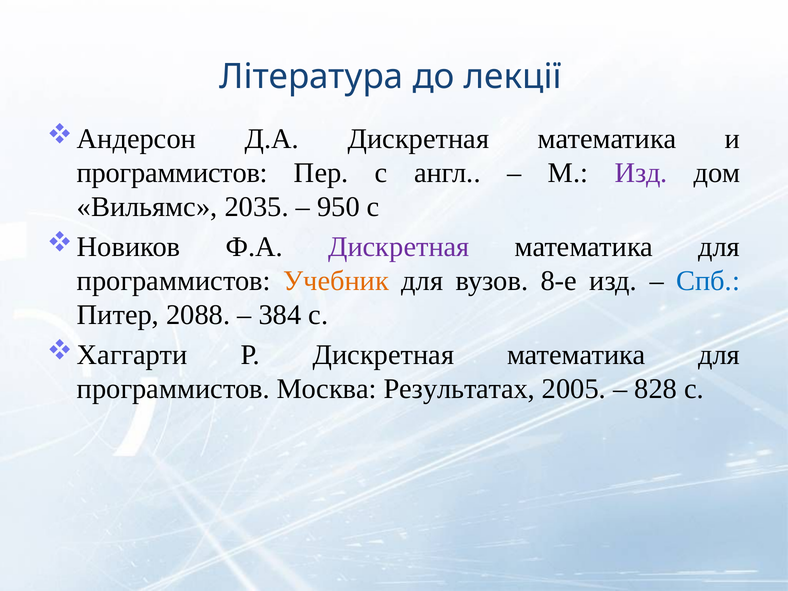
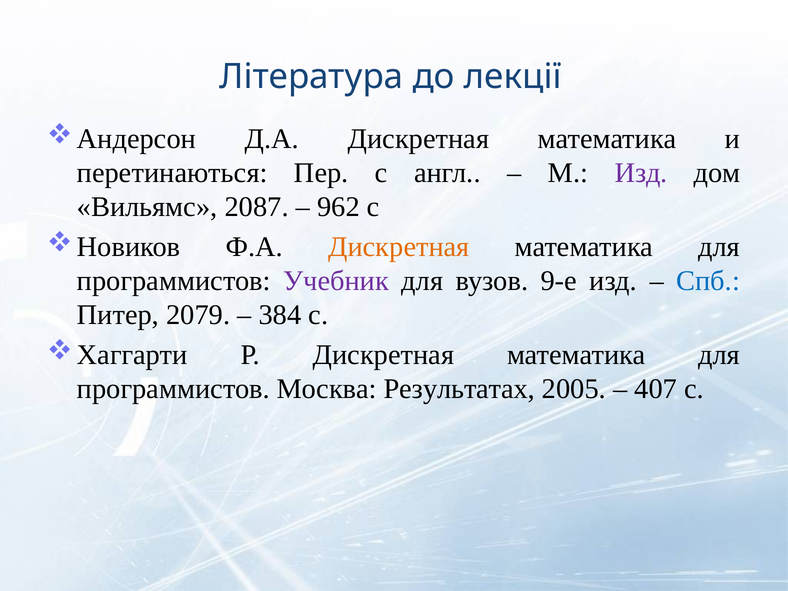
программистов: программистов -> перетинаються (172, 173)
2035: 2035 -> 2087 (257, 207)
950: 950 -> 962 (339, 207)
Дискретная colour: purple -> orange (399, 247)
Учебник colour: orange -> purple (336, 281)
8-е: 8-е -> 9-е (559, 281)
2088: 2088 -> 2079 (198, 315)
828: 828 -> 407 (656, 389)
